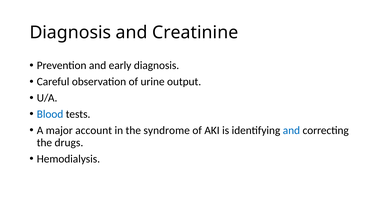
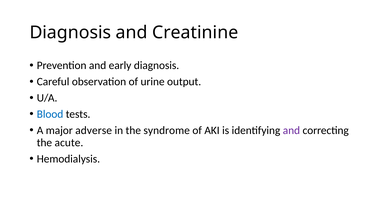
account: account -> adverse (94, 130)
and colour: blue -> purple (291, 130)
drugs: drugs -> acute (69, 142)
